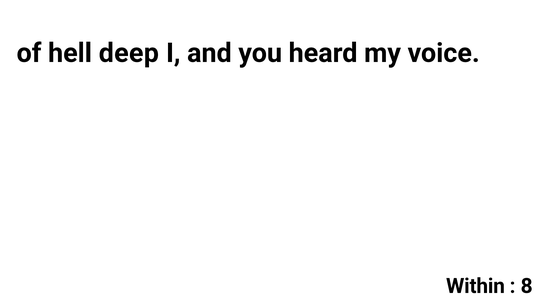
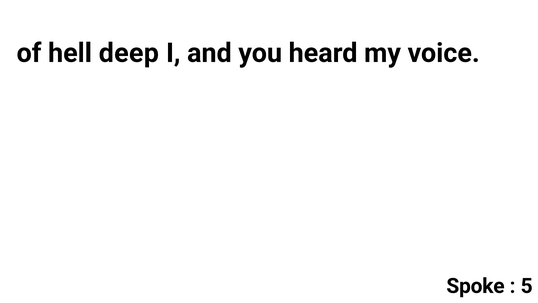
Within: Within -> Spoke (475, 286)
8: 8 -> 5 (527, 286)
